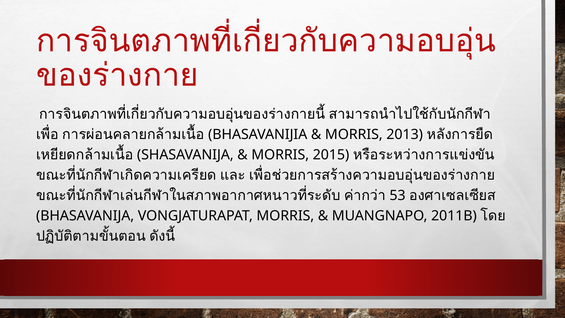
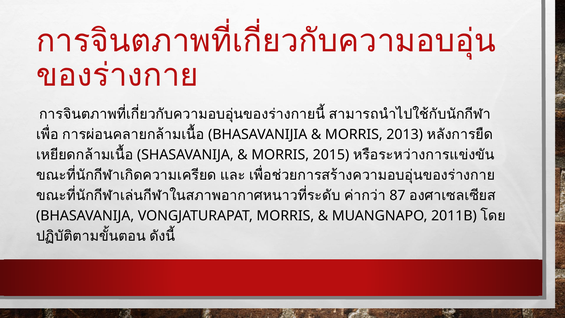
53: 53 -> 87 (398, 195)
